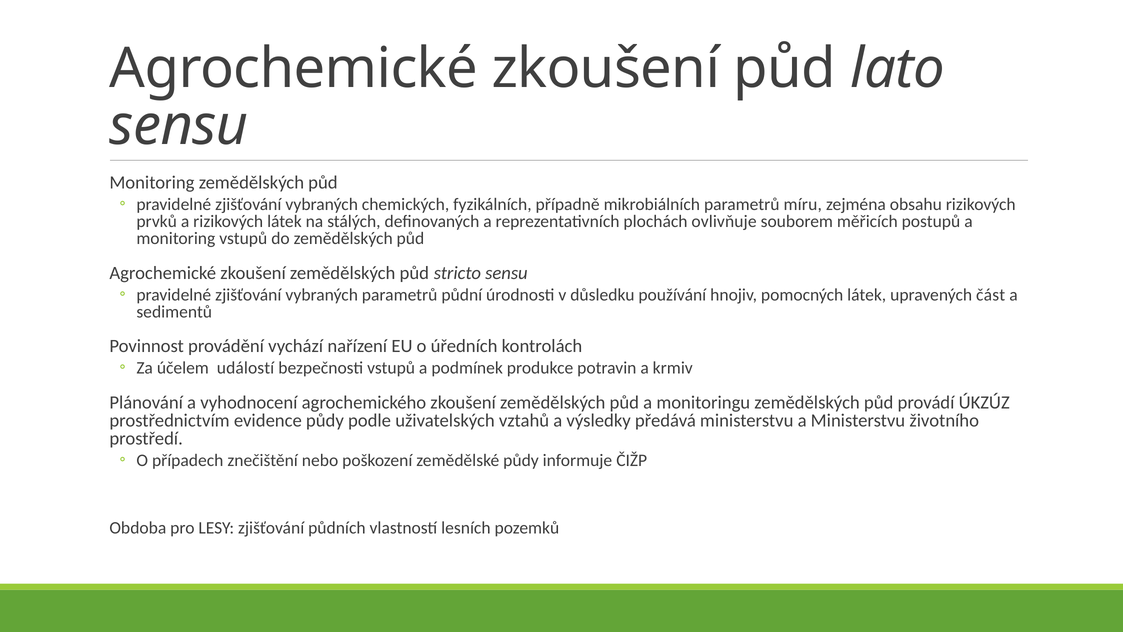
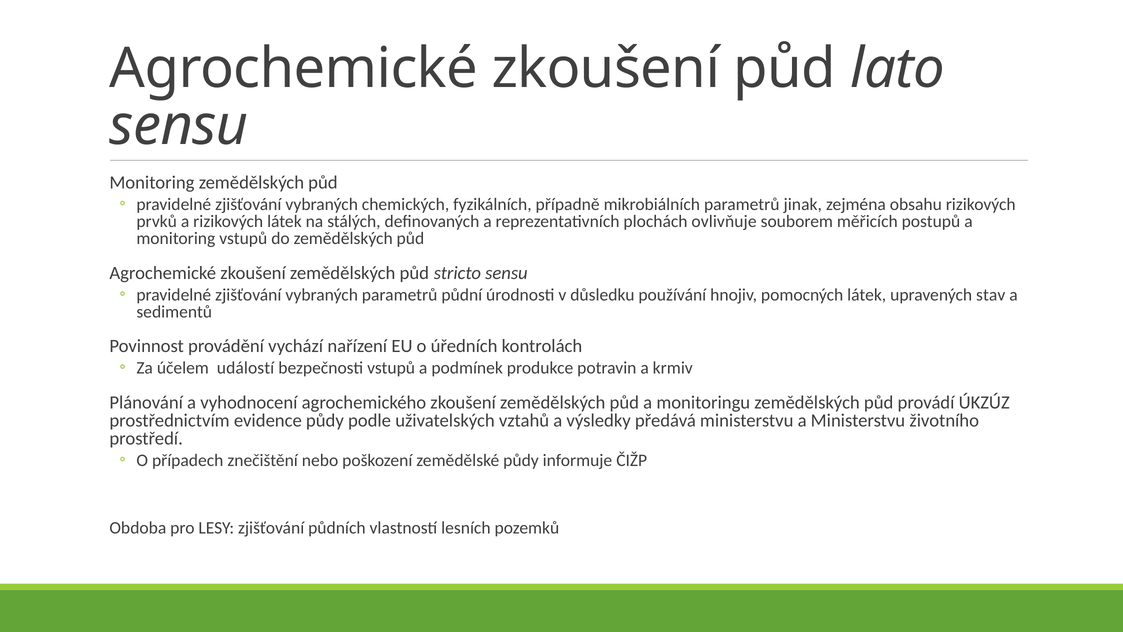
míru: míru -> jinak (803, 204)
část: část -> stav (991, 295)
